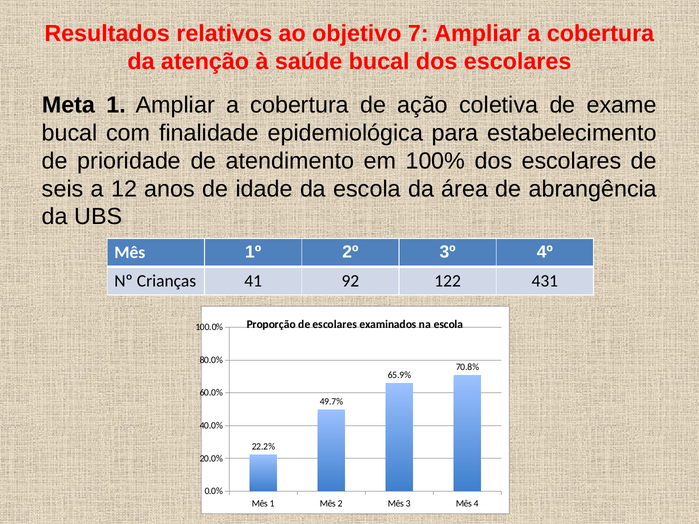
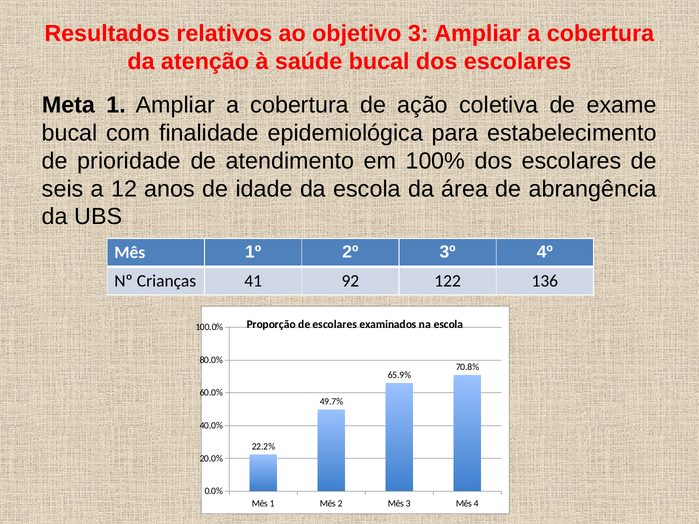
objetivo 7: 7 -> 3 (418, 34)
431: 431 -> 136 (545, 281)
